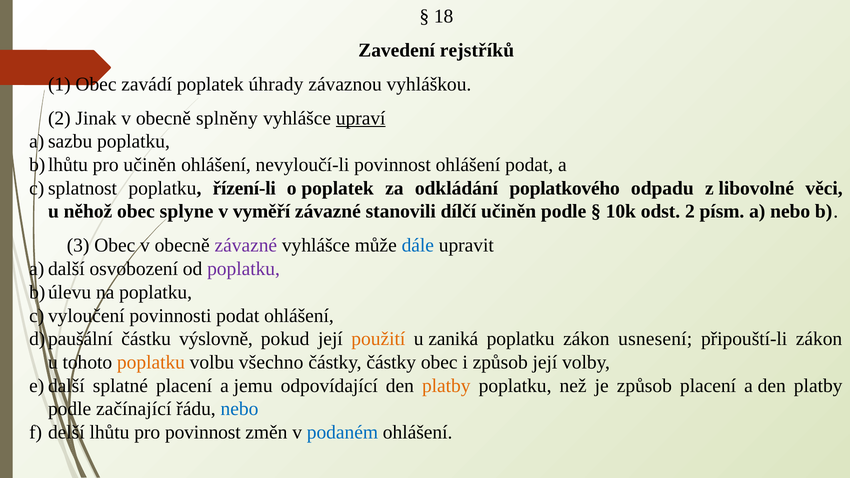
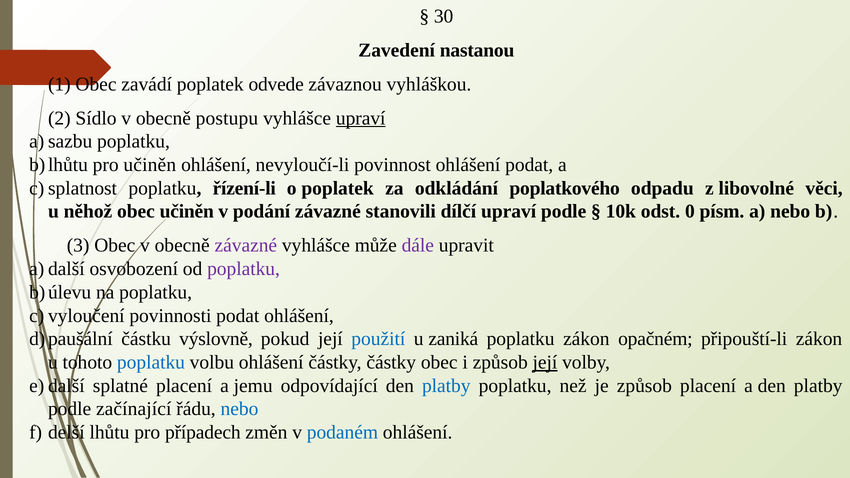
18: 18 -> 30 (444, 16)
rejstříků: rejstříků -> nastanou (477, 50)
úhrady: úhrady -> odvede (276, 84)
Jinak: Jinak -> Sídlo (96, 118)
splněny: splněny -> postupu (227, 118)
obec splyne: splyne -> učiněn (187, 212)
vyměří: vyměří -> podání (262, 212)
dílčí učiněn: učiněn -> upraví (509, 212)
odst 2: 2 -> 0 (690, 212)
dále colour: blue -> purple (418, 246)
použití colour: orange -> blue (378, 339)
usnesení: usnesení -> opačném (655, 339)
poplatku colour: orange -> blue (151, 362)
volbu všechno: všechno -> ohlášení (271, 362)
její underline: none -> present (545, 362)
platby colour: orange -> blue (446, 386)
pro povinnost: povinnost -> případech (203, 433)
